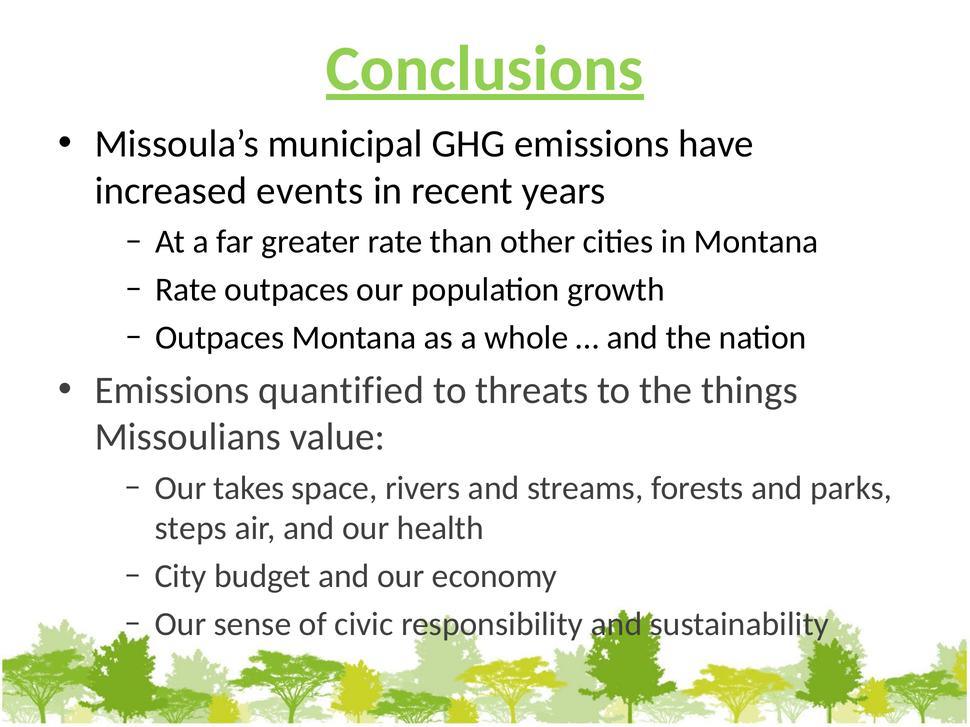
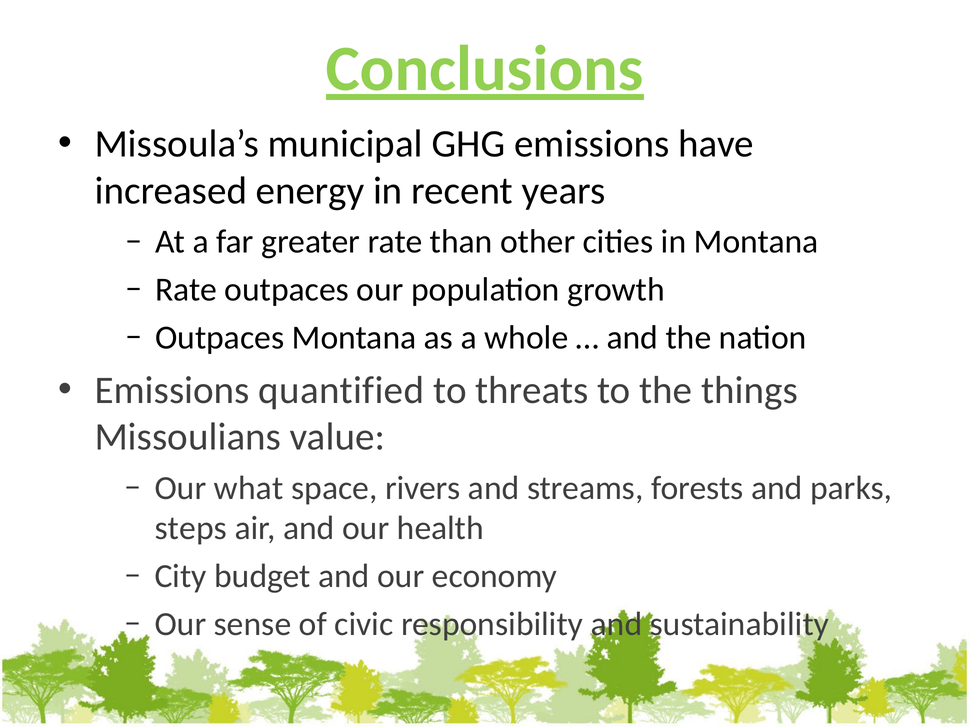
events: events -> energy (310, 191)
takes: takes -> what (249, 488)
